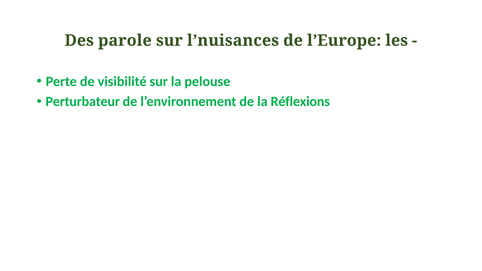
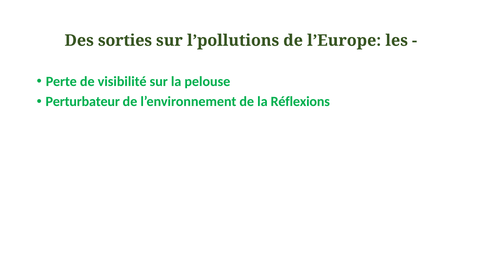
parole: parole -> sorties (125, 41)
l’nuisances: l’nuisances -> l’pollutions (233, 41)
